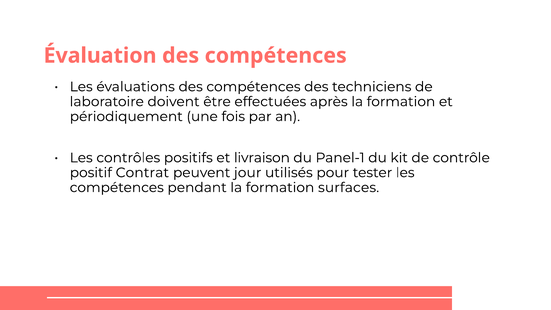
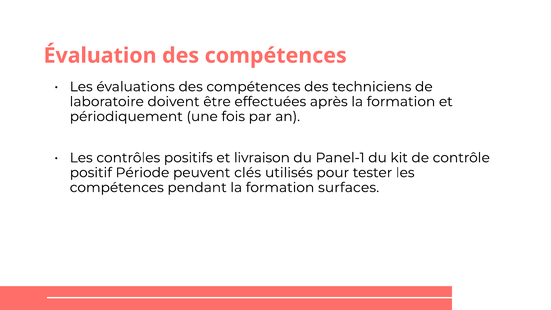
Contrat: Contrat -> Période (142, 173)
jour: jour -> clés (248, 173)
